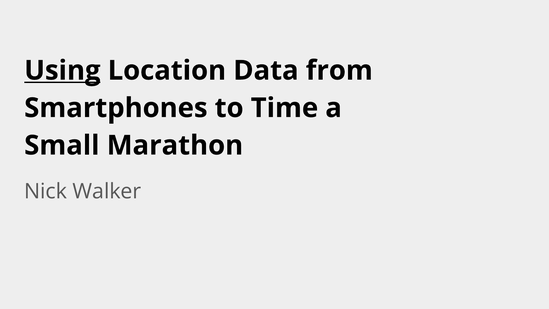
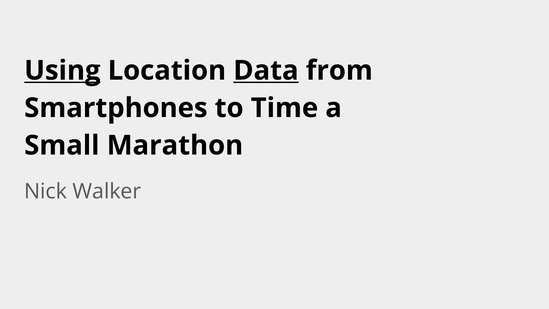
Data underline: none -> present (266, 70)
